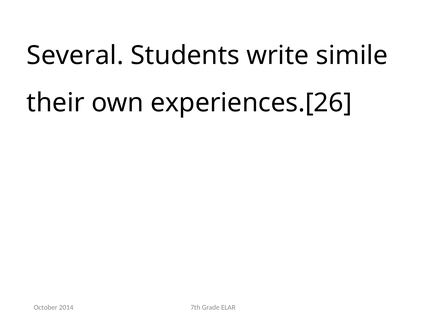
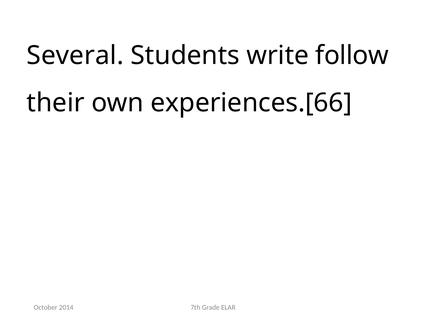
simile: simile -> follow (352, 55)
experiences.[26: experiences.[26 -> experiences.[66 (251, 103)
